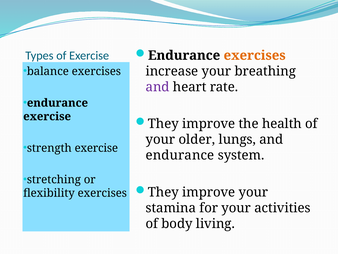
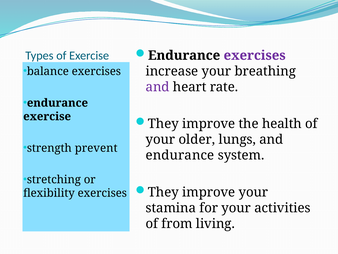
exercises colour: orange -> purple (255, 55)
strength exercise: exercise -> prevent (96, 148)
body: body -> from (177, 223)
